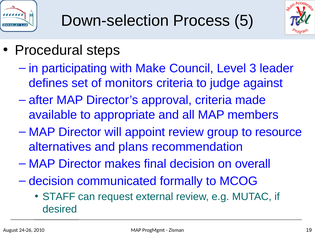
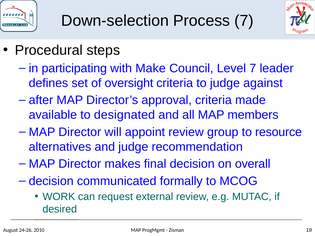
Process 5: 5 -> 7 (244, 21)
Level 3: 3 -> 7 (253, 68)
monitors: monitors -> oversight (129, 83)
appropriate: appropriate -> designated (124, 115)
and plans: plans -> judge (133, 147)
STAFF: STAFF -> WORK (59, 197)
